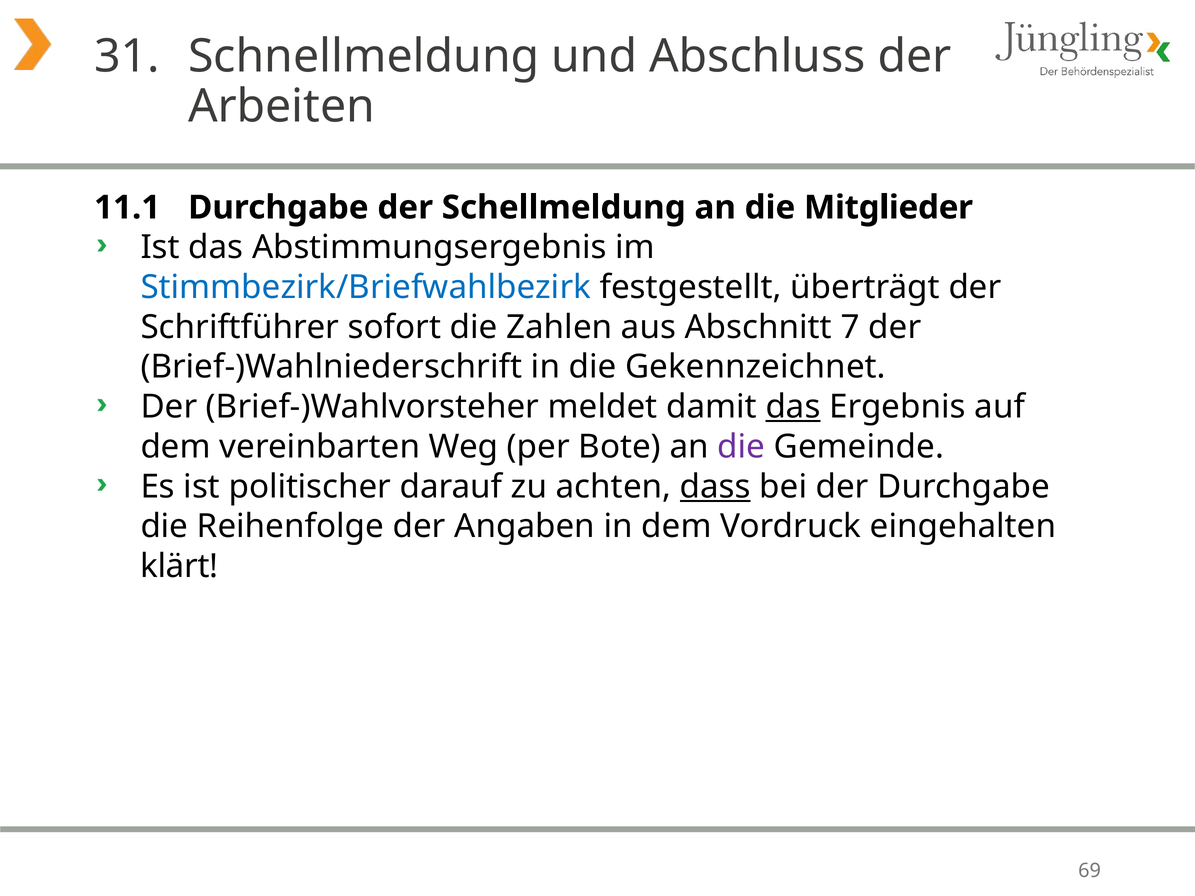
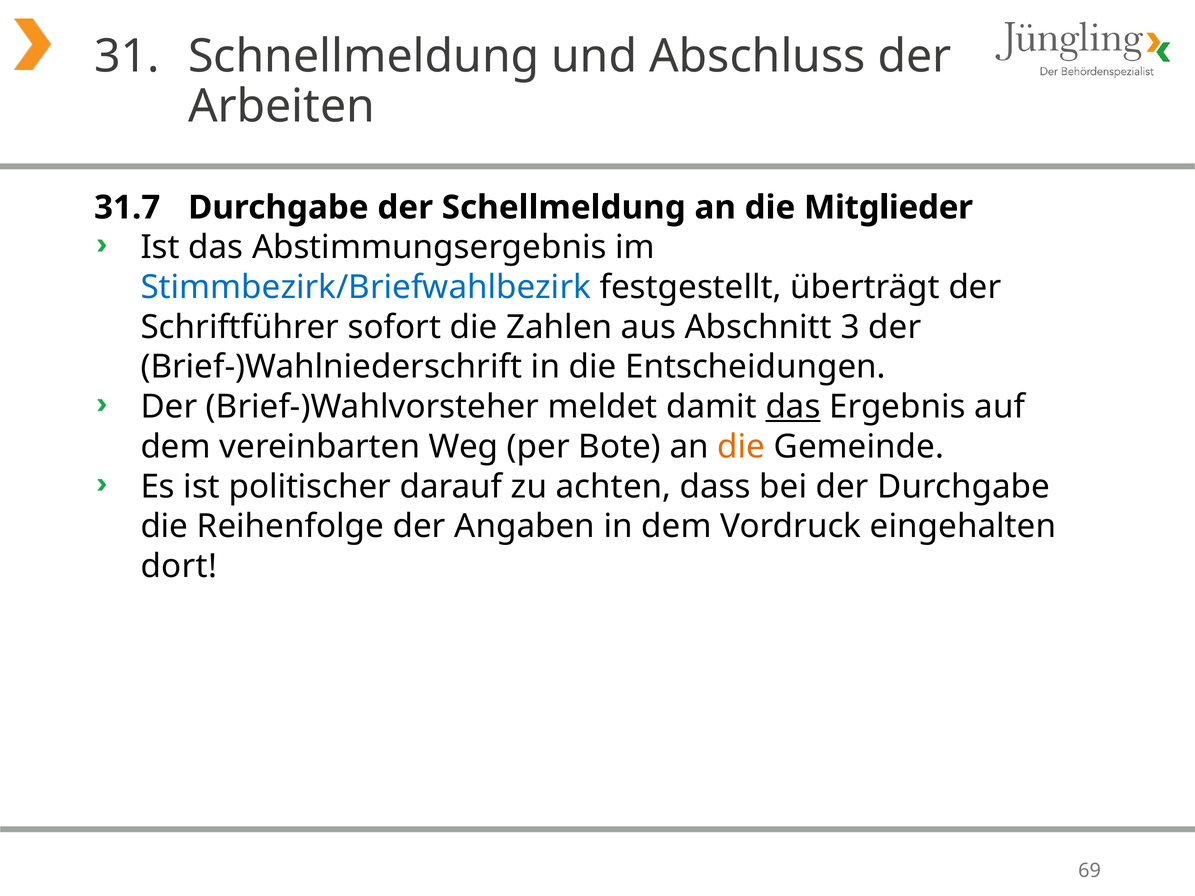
11.1: 11.1 -> 31.7 (127, 208)
7: 7 -> 3 (850, 327)
Gekennzeichnet: Gekennzeichnet -> Entscheidungen (755, 367)
die colour: purple -> orange (741, 447)
dass underline: present -> none (715, 487)
klärt: klärt -> dort (179, 567)
